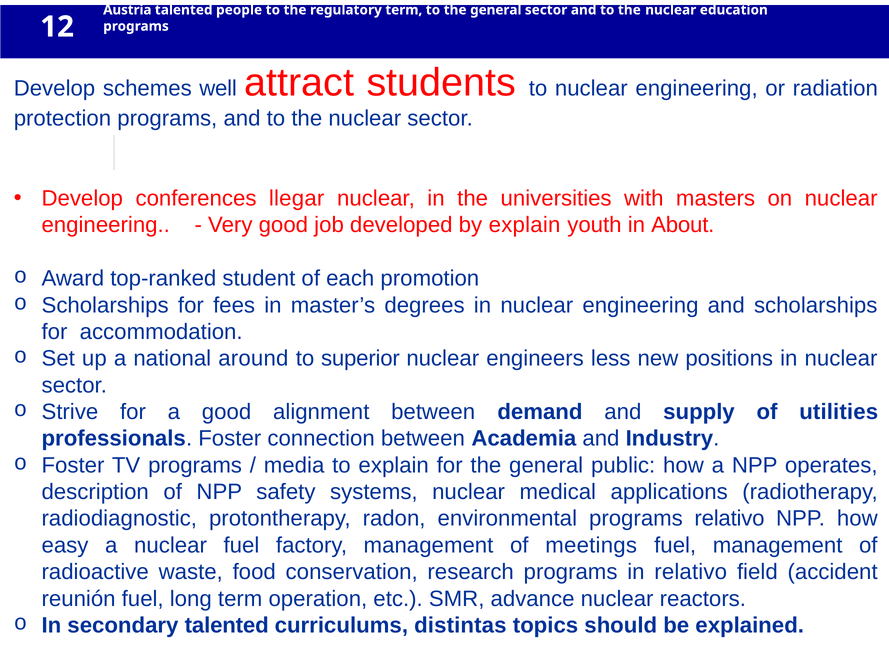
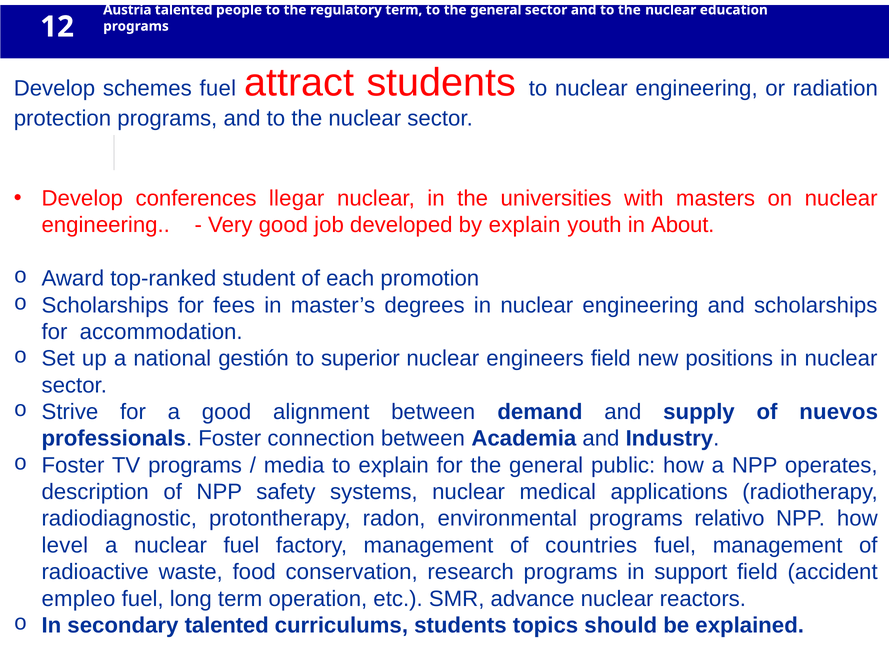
schemes well: well -> fuel (218, 88)
around: around -> gestión (254, 358)
engineers less: less -> field (611, 358)
utilities: utilities -> nuevos (839, 412)
easy: easy -> level (65, 545)
meetings: meetings -> countries (591, 545)
in relativo: relativo -> support (691, 572)
reunión: reunión -> empleo (78, 598)
curriculums distintas: distintas -> students (460, 625)
